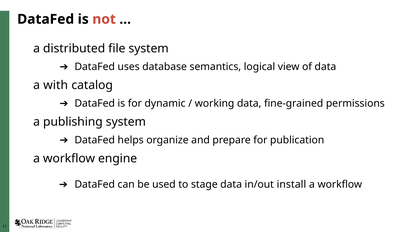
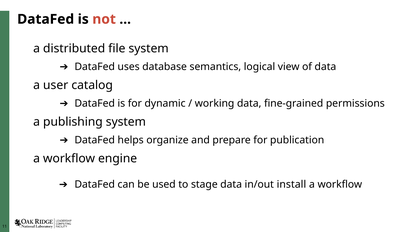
with: with -> user (56, 85)
